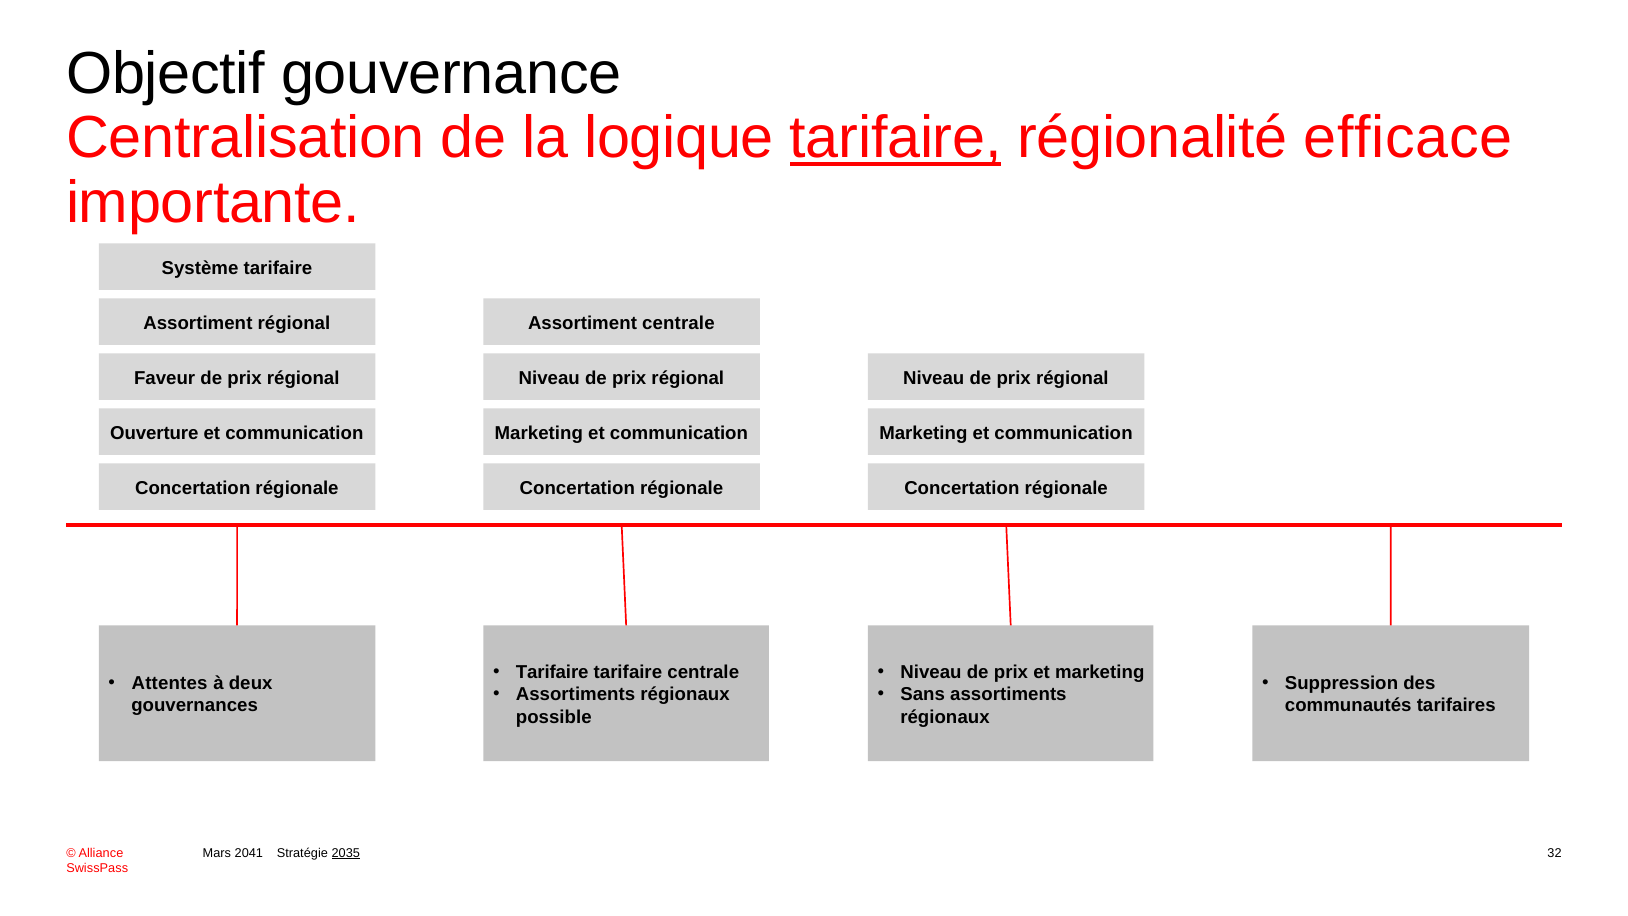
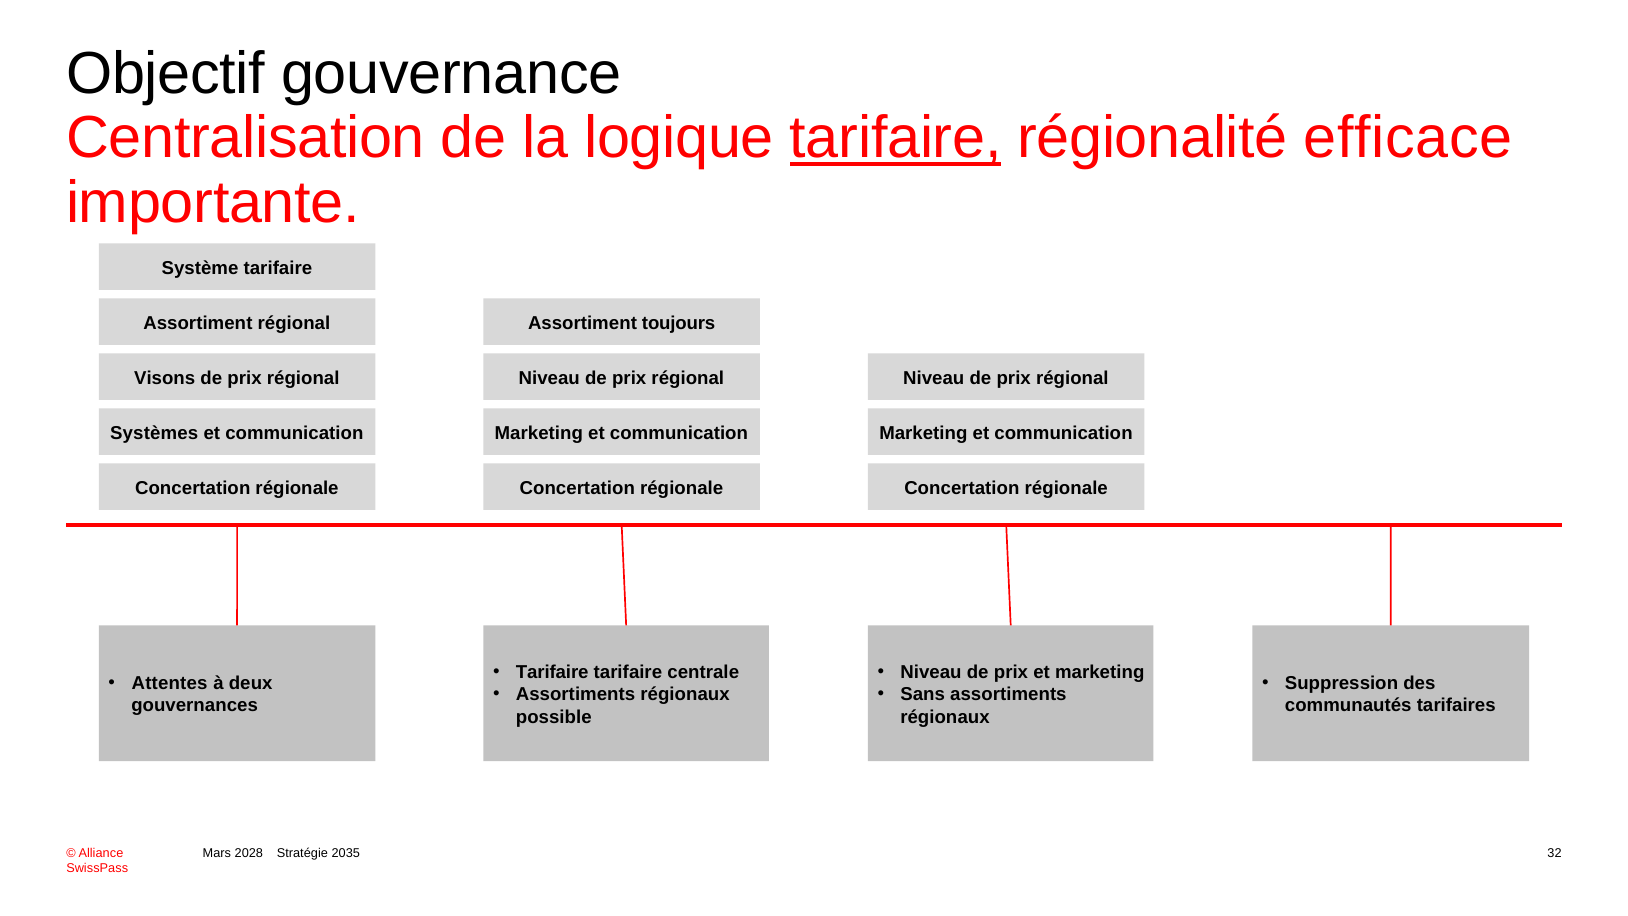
Assortiment centrale: centrale -> toujours (679, 323)
Faveur: Faveur -> Visons (165, 378)
Ouverture: Ouverture -> Systèmes (154, 433)
2041: 2041 -> 2028 (249, 853)
2035 underline: present -> none (346, 853)
